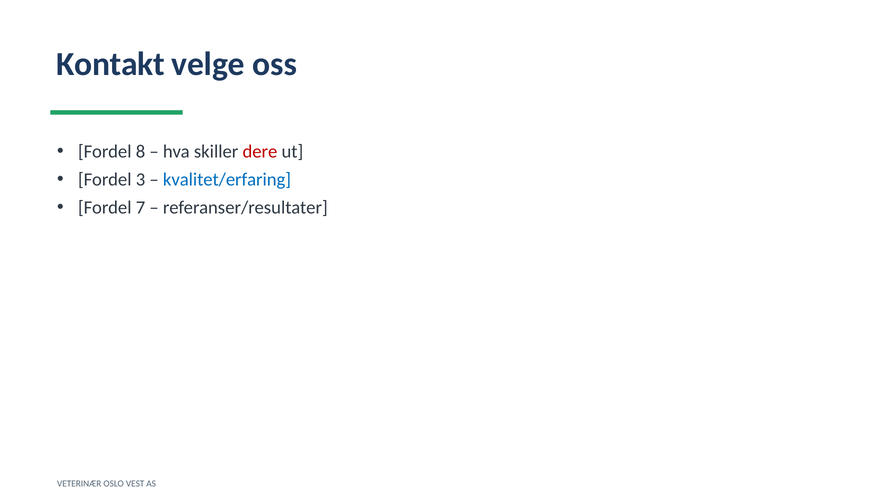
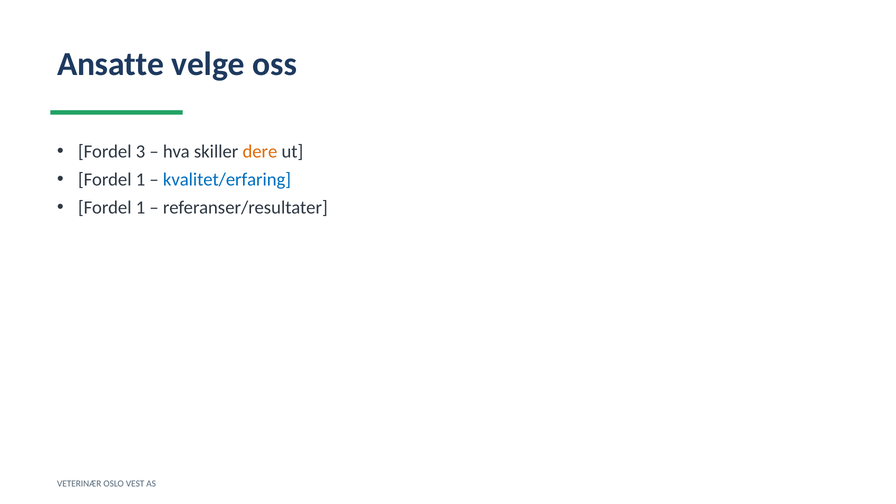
Kontakt: Kontakt -> Ansatte (111, 64)
8: 8 -> 3 (141, 152)
dere colour: red -> orange (260, 152)
3: 3 -> 1 (141, 180)
7: 7 -> 1 (141, 208)
